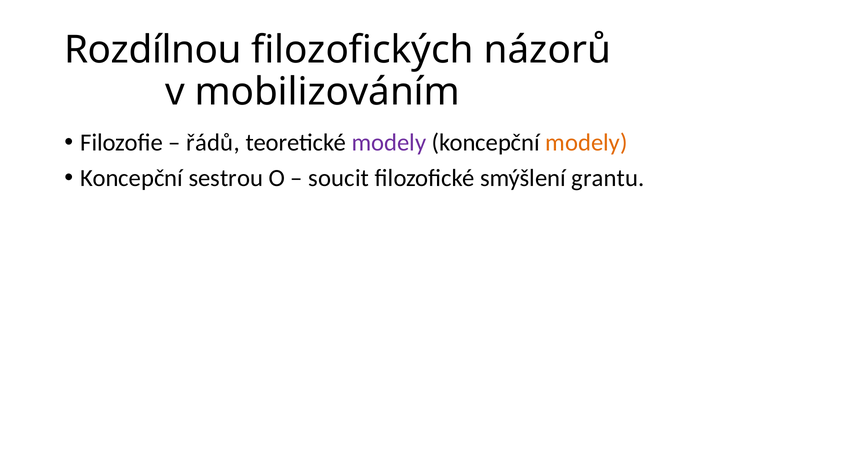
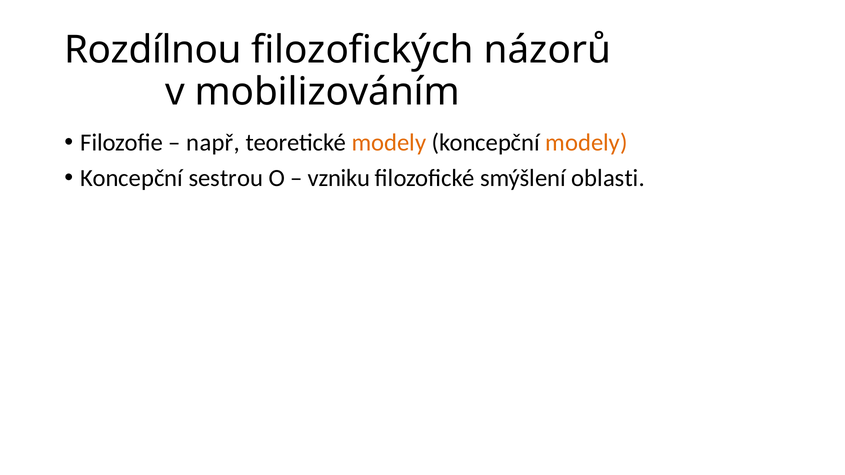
řádů: řádů -> např (213, 143)
modely colour: purple -> orange (389, 143)
soucit: soucit -> vzniku (339, 178)
grantu: grantu -> oblasti (608, 178)
